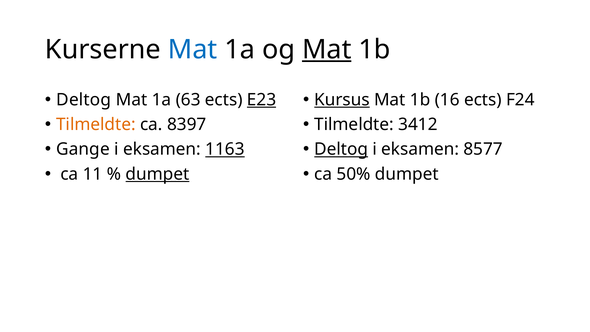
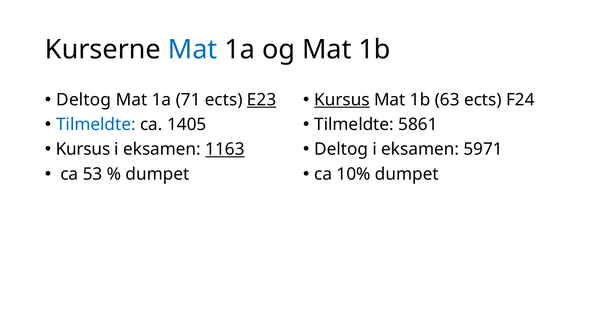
Mat underline: present -> none (327, 50)
63: 63 -> 71 (188, 100)
16: 16 -> 63 (447, 100)
Tilmeldte colour: orange -> blue (96, 124)
8397: 8397 -> 1405 (187, 124)
3412: 3412 -> 5861 (418, 124)
Gange: Gange -> Kursus (83, 149)
Deltog underline: present -> none (341, 149)
8577: 8577 -> 5971 (483, 149)
11: 11 -> 53 (93, 174)
dumpet underline: present -> none (157, 174)
50%: 50% -> 10% (353, 174)
